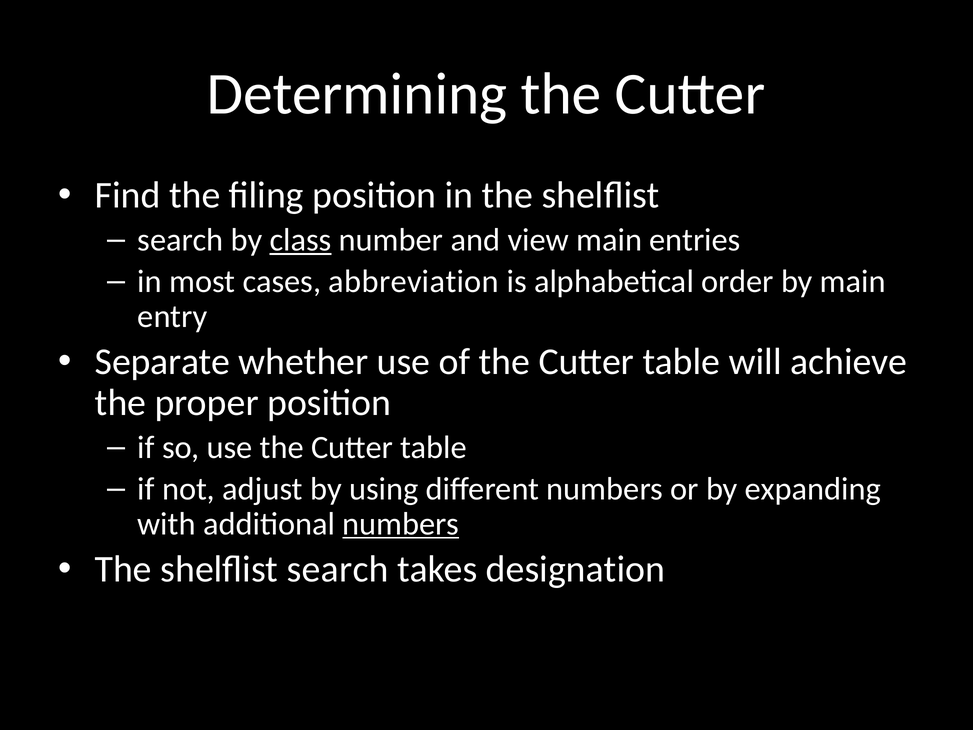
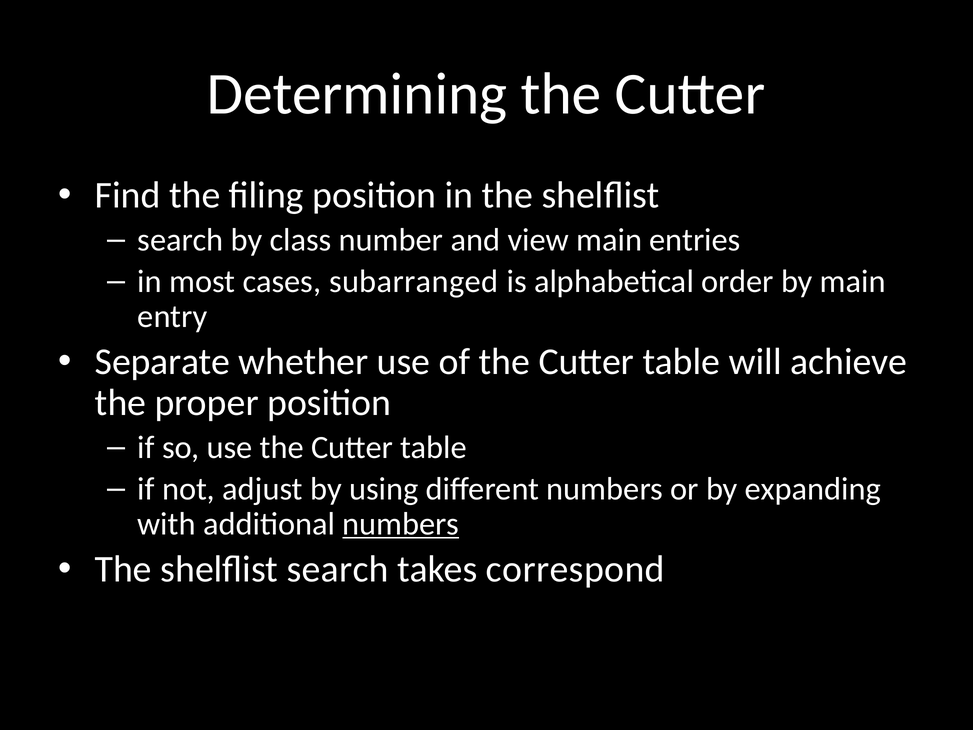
class underline: present -> none (301, 240)
abbreviation: abbreviation -> subarranged (414, 281)
designation: designation -> correspond (575, 569)
